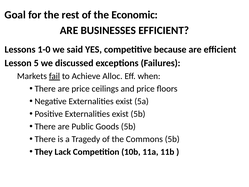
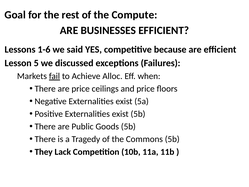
Economic: Economic -> Compute (135, 15)
1-0: 1-0 -> 1-6 (44, 50)
